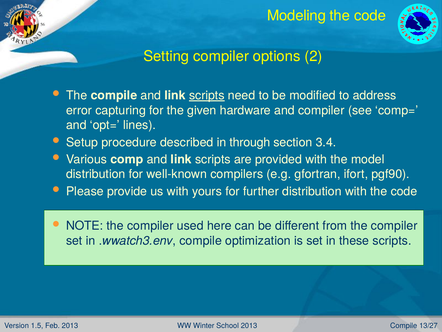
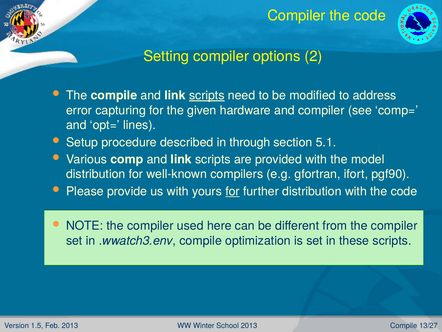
Modeling: Modeling -> Compiler (296, 16)
3.4: 3.4 -> 5.1 (326, 142)
for underline: none -> present (233, 191)
